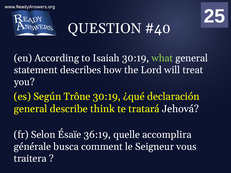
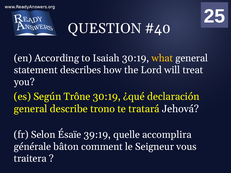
what colour: light green -> yellow (162, 58)
think: think -> trono (103, 109)
36:19: 36:19 -> 39:19 (97, 135)
busca: busca -> bâton (66, 147)
